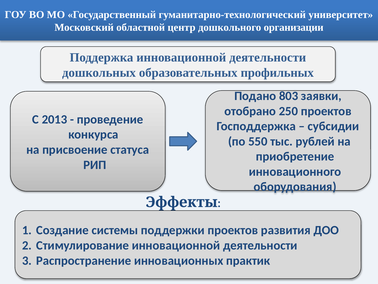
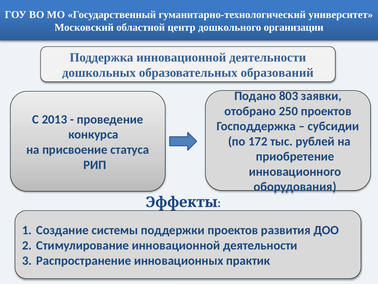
профильных: профильных -> образований (277, 72)
550: 550 -> 172 (258, 141)
